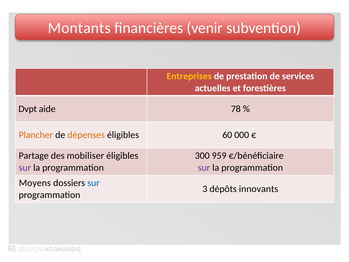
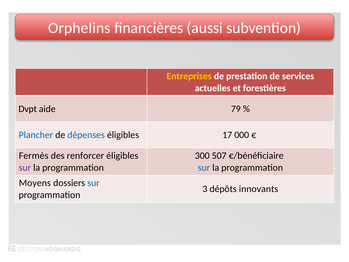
Montants: Montants -> Orphelins (79, 28)
venir: venir -> aussi (205, 28)
78: 78 -> 79 (236, 109)
Plancher colour: orange -> blue (36, 135)
dépenses colour: orange -> blue (86, 135)
60: 60 -> 17 (227, 135)
Partage: Partage -> Fermés (34, 156)
mobiliser: mobiliser -> renforcer (85, 156)
959: 959 -> 507 (219, 156)
sur colour: purple -> blue (204, 167)
